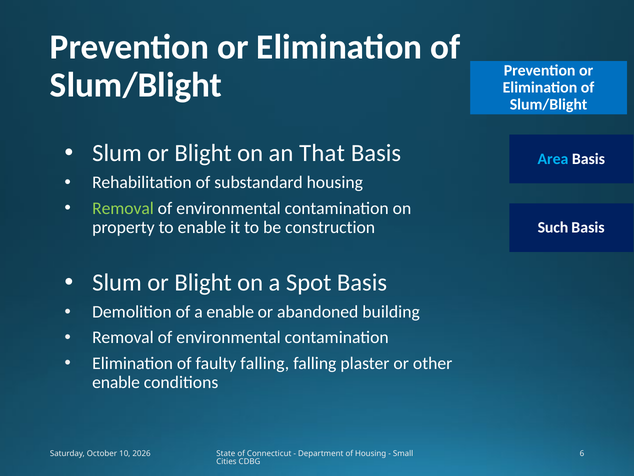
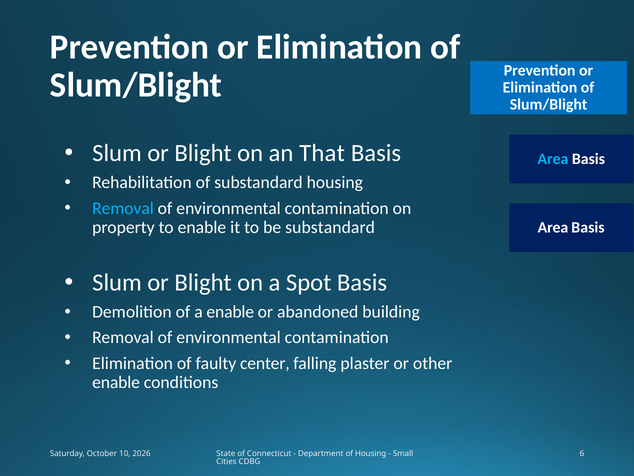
Removal colour: light green -> light blue (123, 208)
be construction: construction -> substandard (330, 227)
Such: Such -> Area (553, 227)
faulty falling: falling -> center (265, 363)
